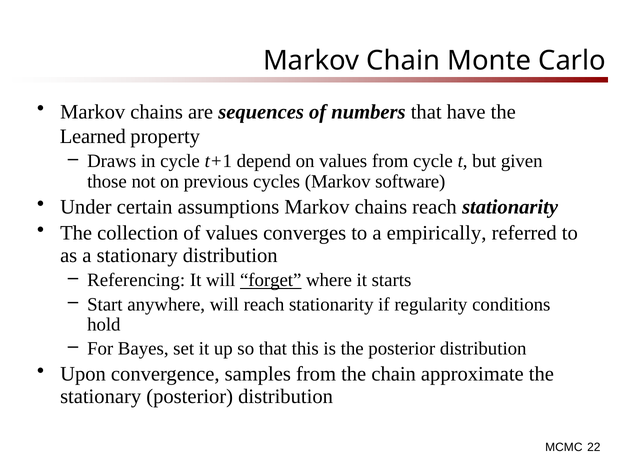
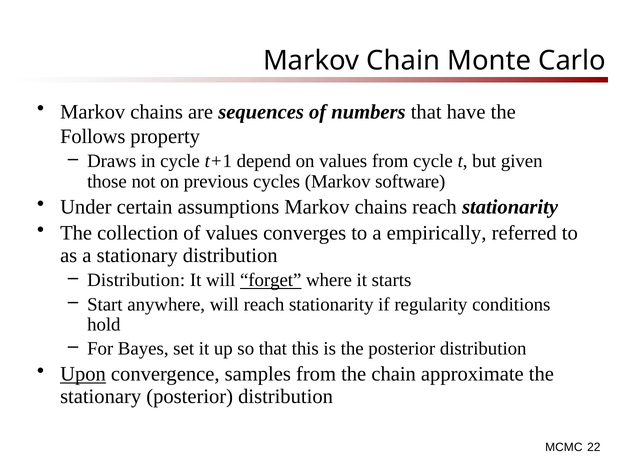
Learned: Learned -> Follows (93, 137)
Referencing: Referencing -> Distribution (136, 281)
Upon underline: none -> present (83, 375)
